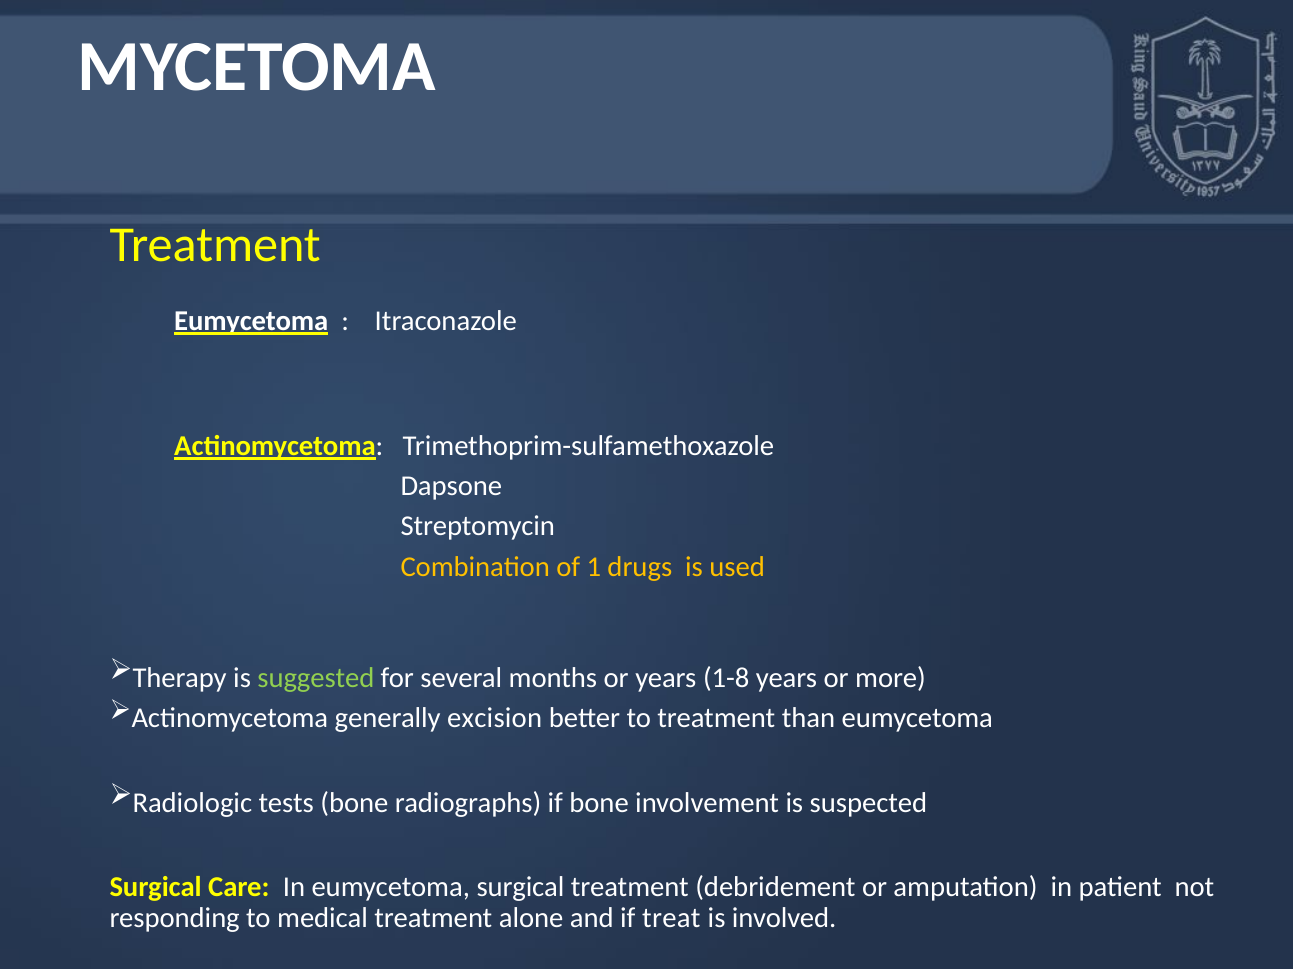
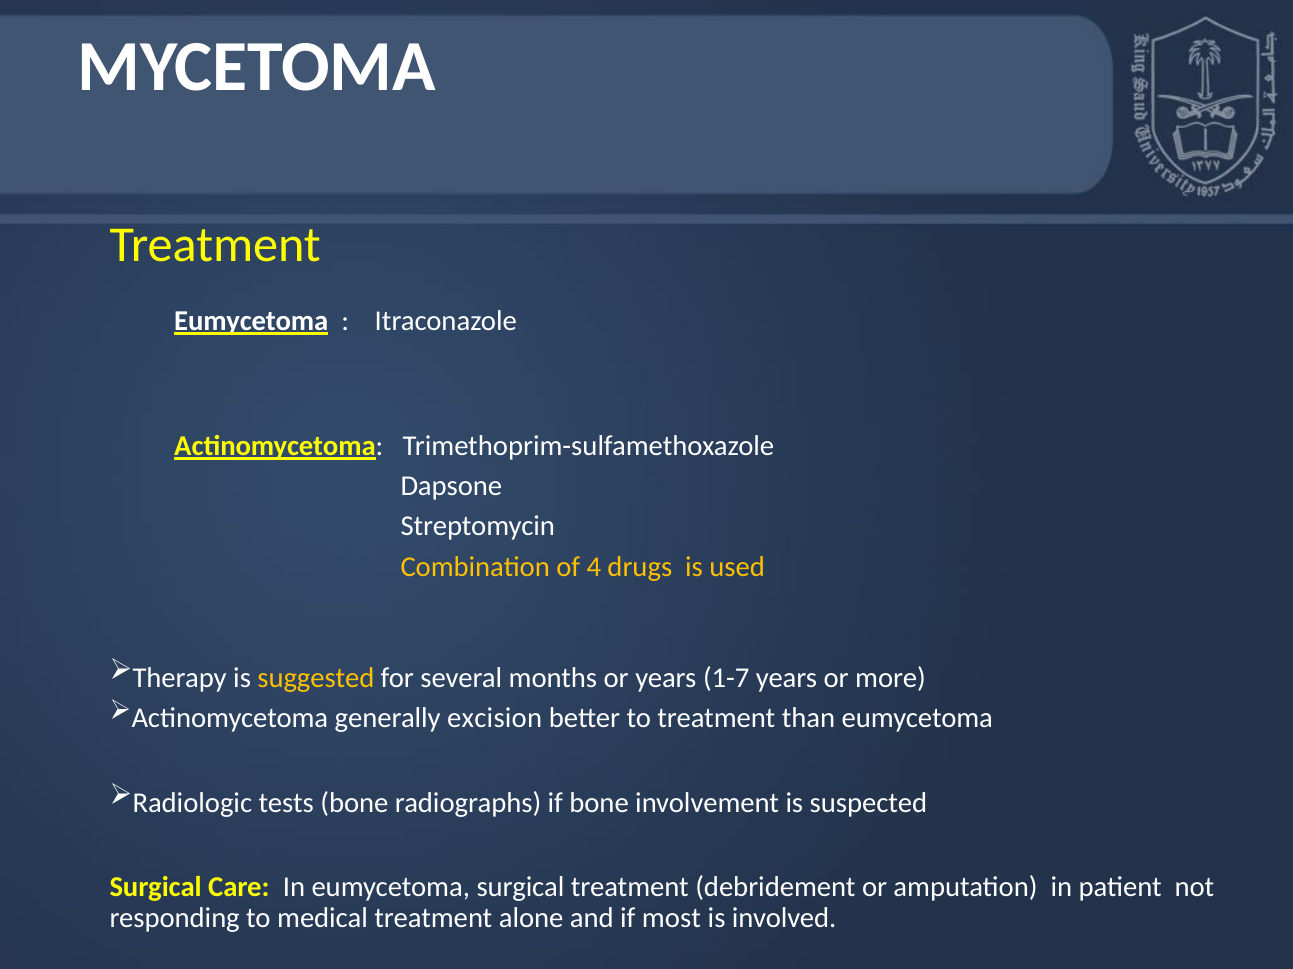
1: 1 -> 4 (594, 567)
suggested colour: light green -> yellow (316, 679)
1-8: 1-8 -> 1-7 (726, 679)
treat: treat -> most (671, 918)
